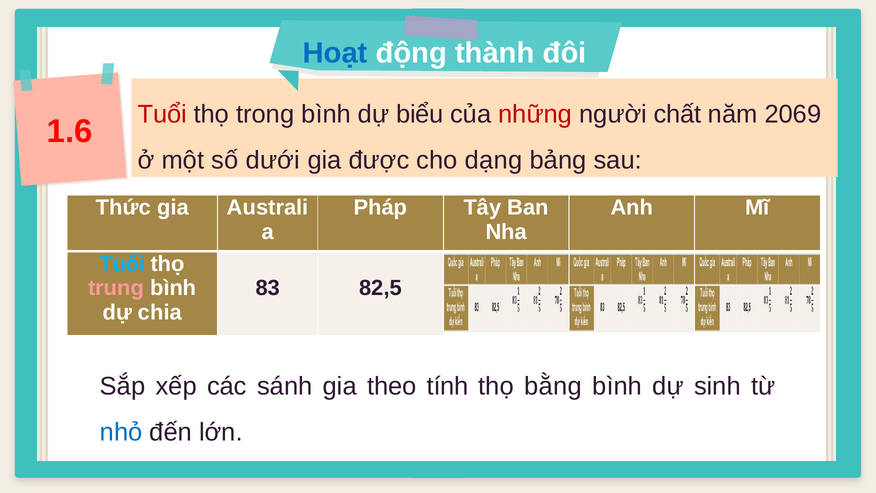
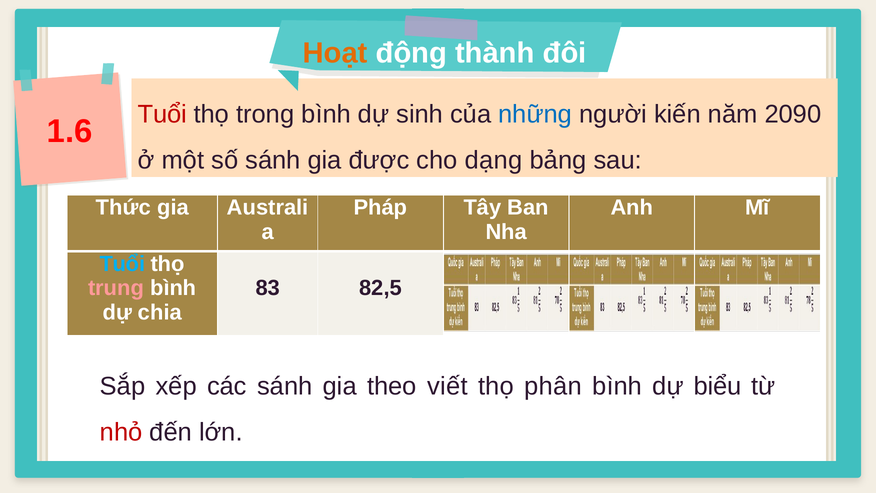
Hoạt colour: blue -> orange (335, 53)
biểu: biểu -> sinh (420, 114)
những colour: red -> blue (535, 114)
chất: chất -> kiến (677, 114)
2069: 2069 -> 2090 (793, 114)
số dưới: dưới -> sánh (273, 160)
tính: tính -> viết (447, 386)
bằng: bằng -> phân (553, 386)
sinh: sinh -> biểu (718, 386)
nhỏ colour: blue -> red (121, 432)
